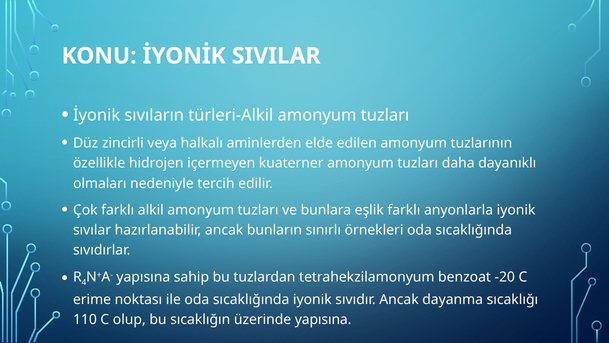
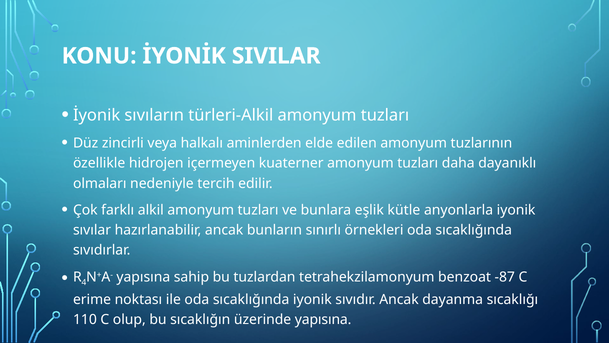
eşlik farklı: farklı -> kütle (404, 210)
-20: -20 -> -87 (505, 277)
